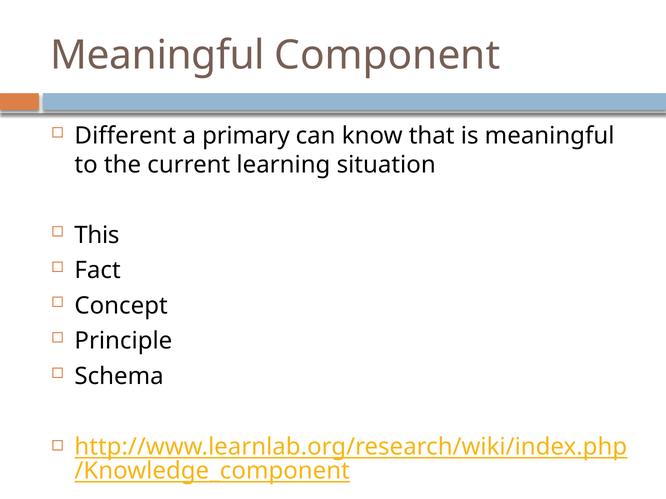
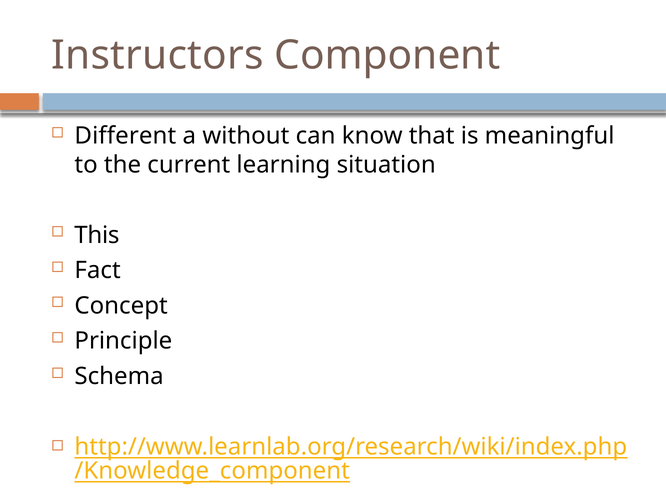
Meaningful: Meaningful -> Instructors (157, 56)
primary: primary -> without (246, 136)
